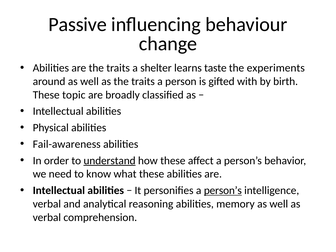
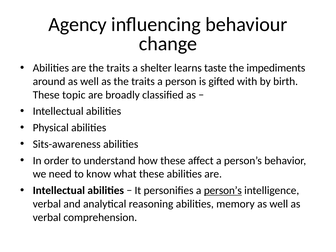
Passive: Passive -> Agency (78, 24)
experiments: experiments -> impediments (276, 68)
Fail-awareness: Fail-awareness -> Sits-awareness (67, 144)
understand underline: present -> none (110, 161)
